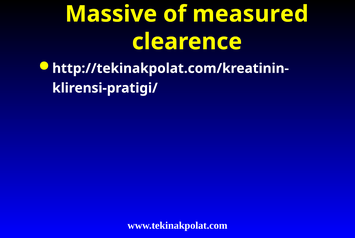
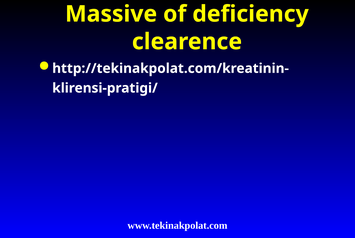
measured: measured -> deficiency (251, 14)
